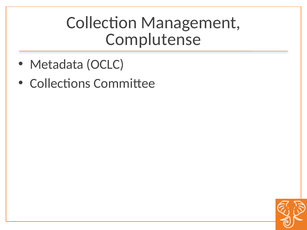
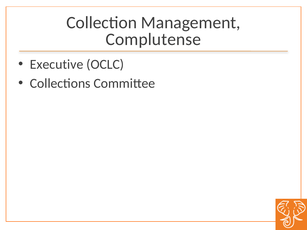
Metadata: Metadata -> Executive (57, 64)
